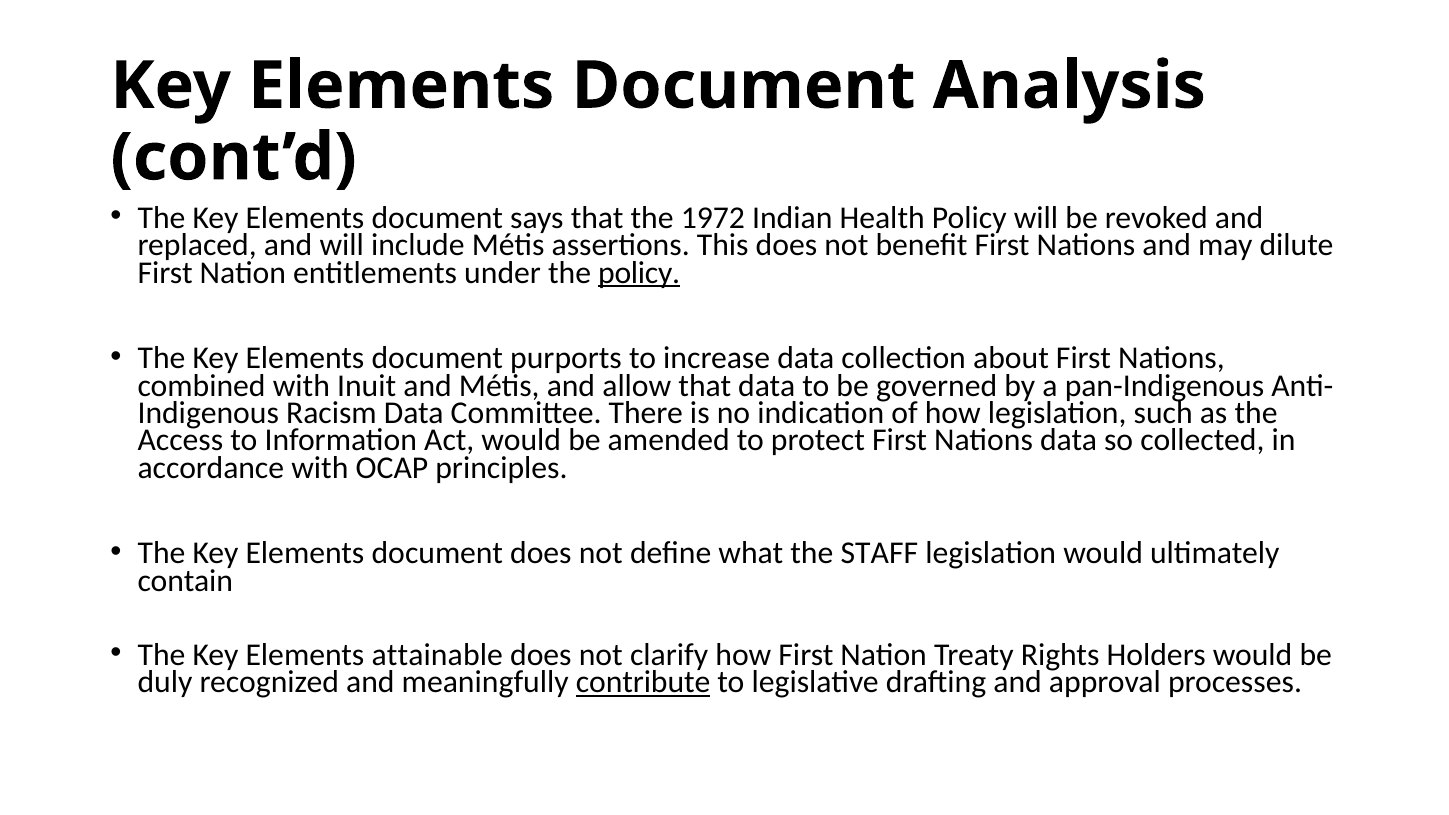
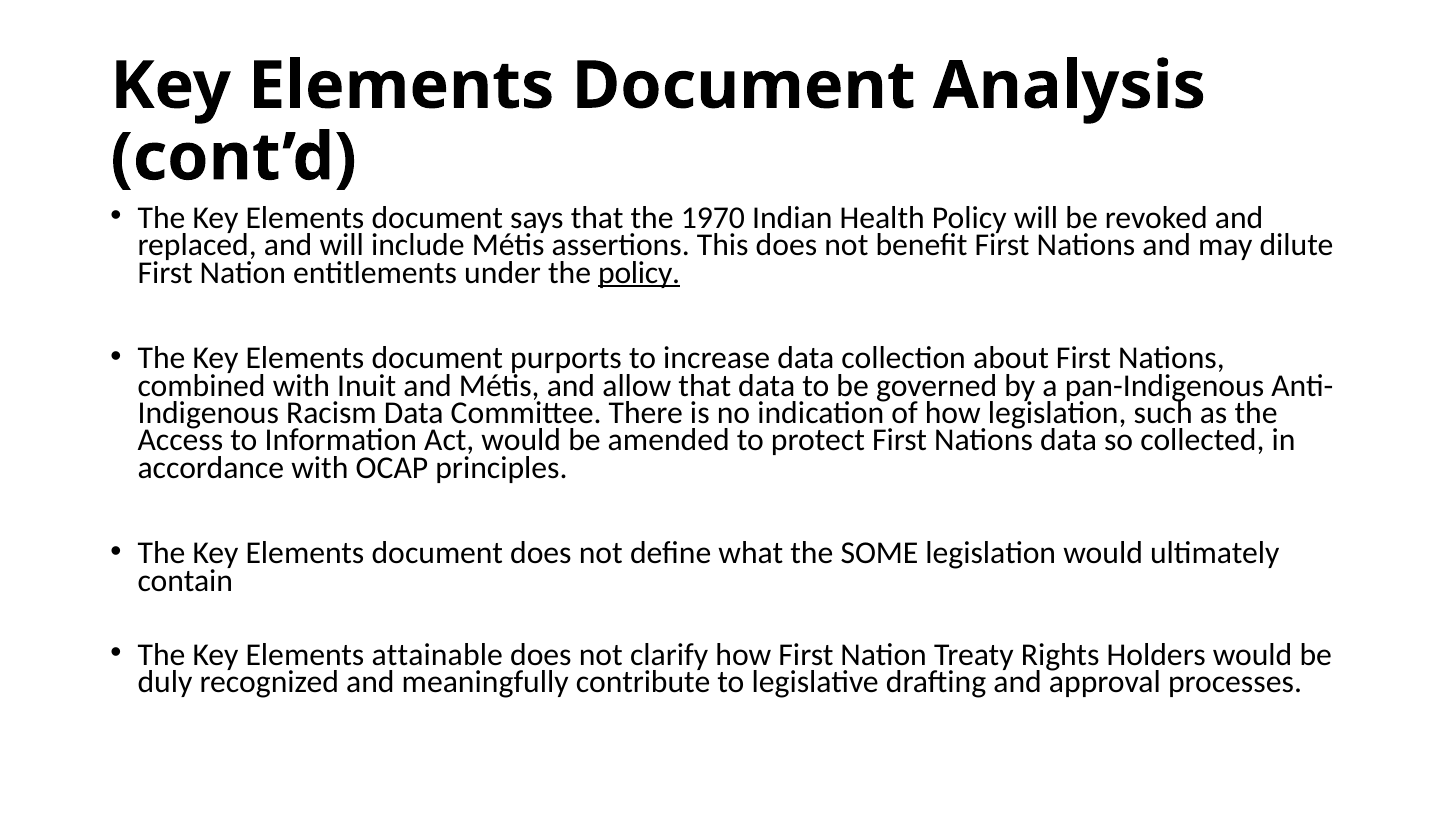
1972: 1972 -> 1970 (713, 218)
STAFF: STAFF -> SOME (879, 554)
contribute underline: present -> none (643, 682)
